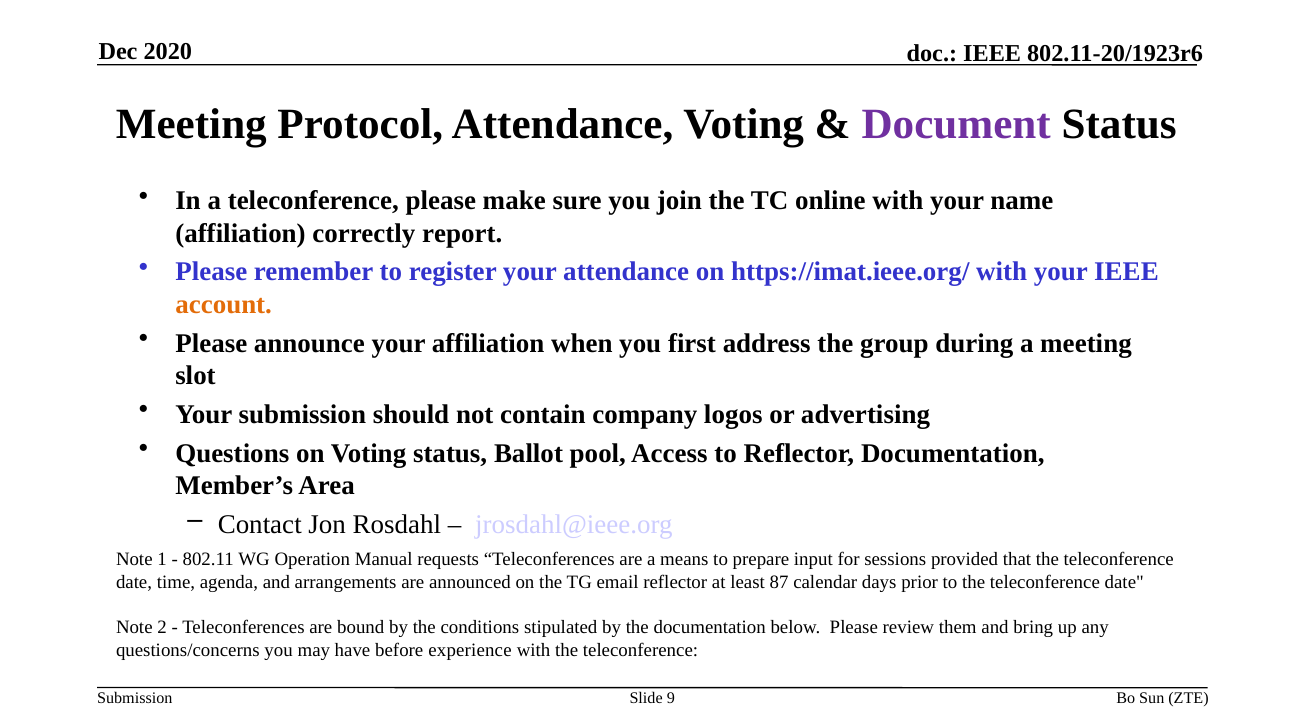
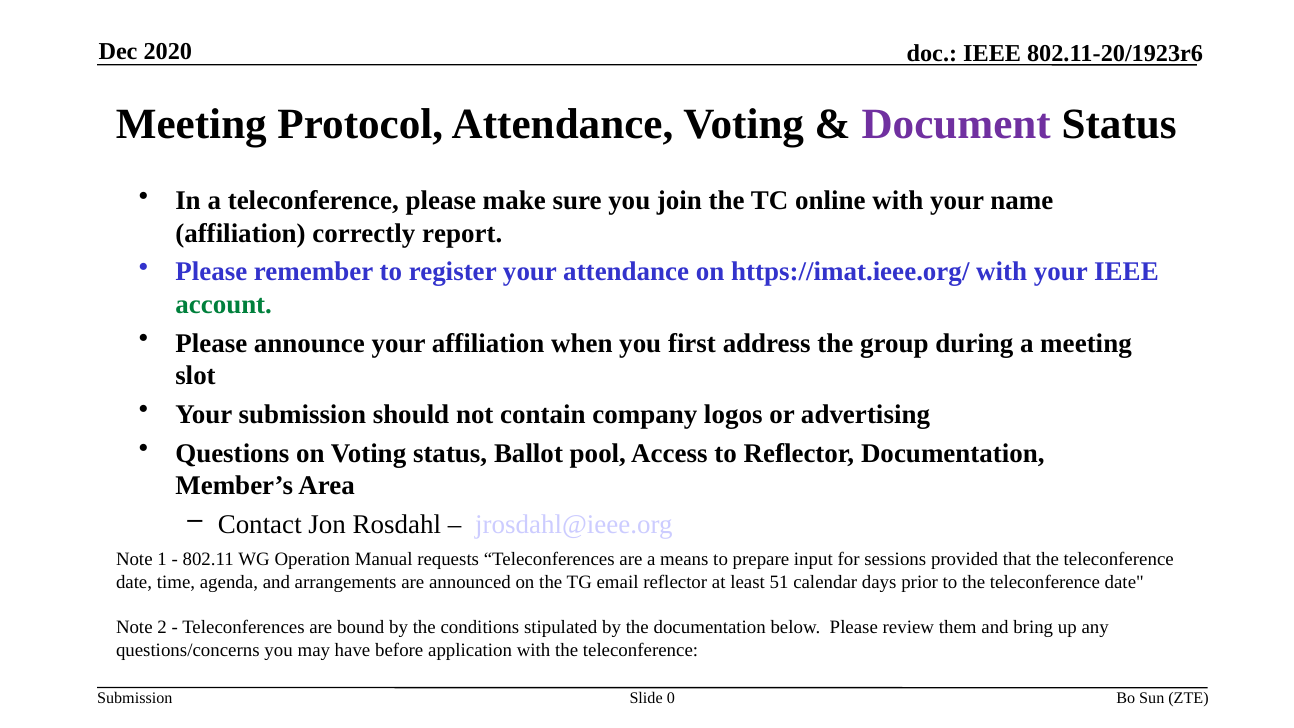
account colour: orange -> green (224, 304)
87: 87 -> 51 (779, 582)
experience: experience -> application (470, 650)
9: 9 -> 0 (671, 698)
